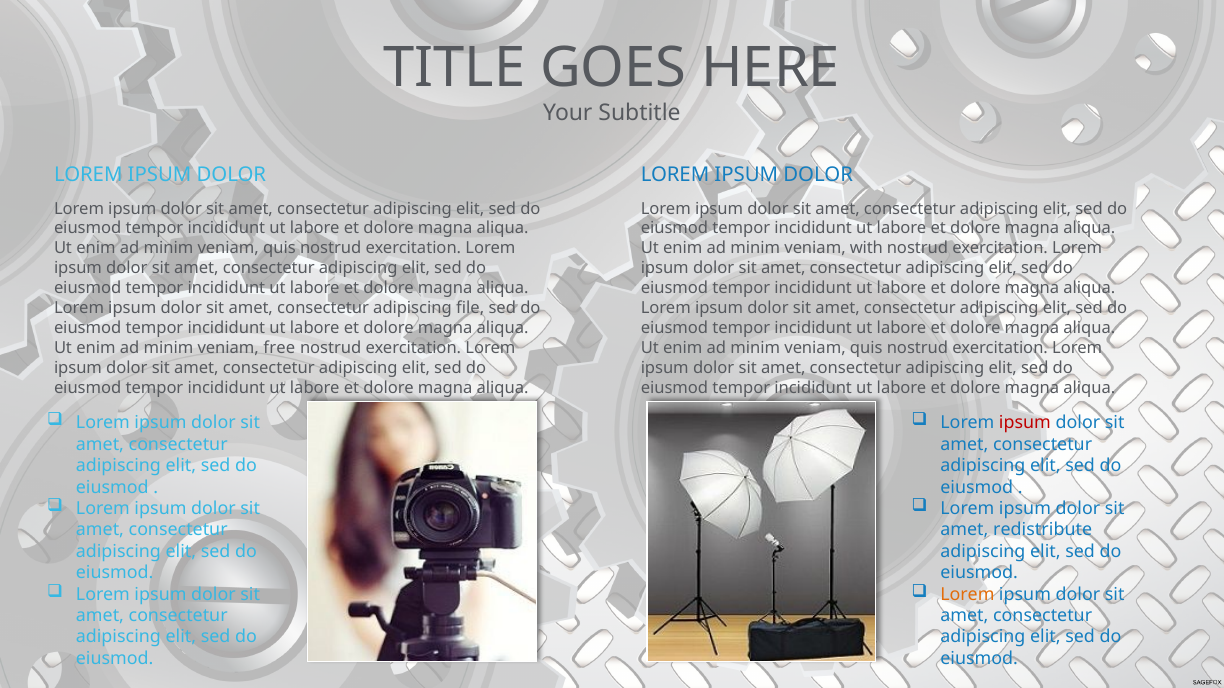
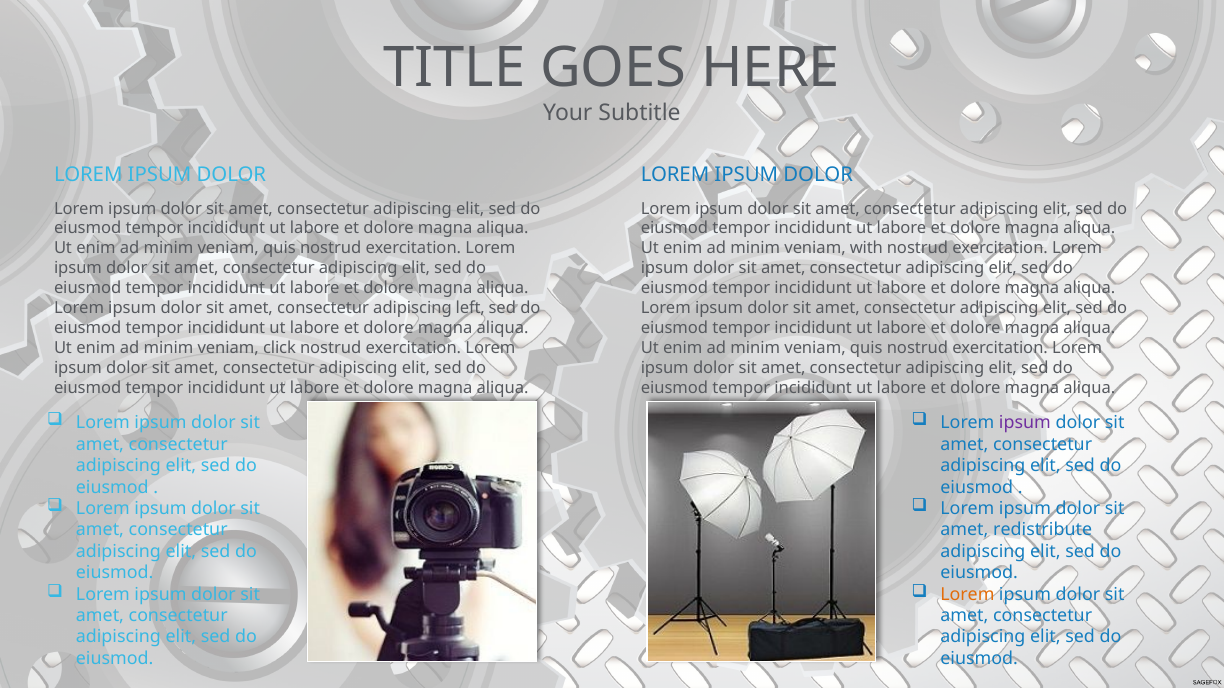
file: file -> left (470, 308)
free: free -> click (280, 348)
ipsum colour: red -> purple (1025, 423)
